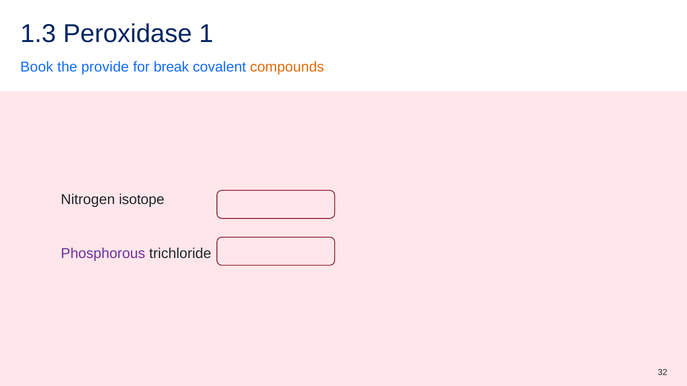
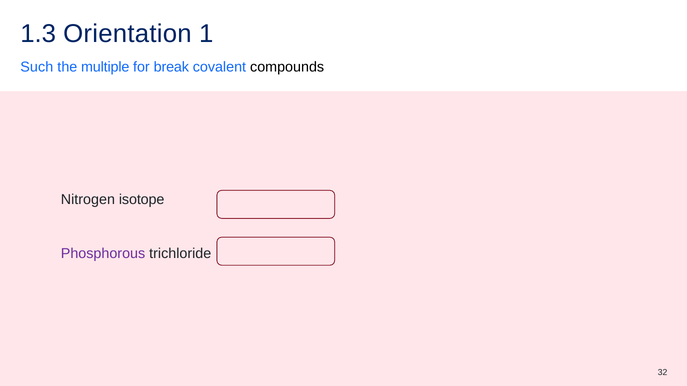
Peroxidase: Peroxidase -> Orientation (127, 34)
Book: Book -> Such (37, 67)
provide: provide -> multiple (105, 67)
compounds colour: orange -> black (287, 67)
